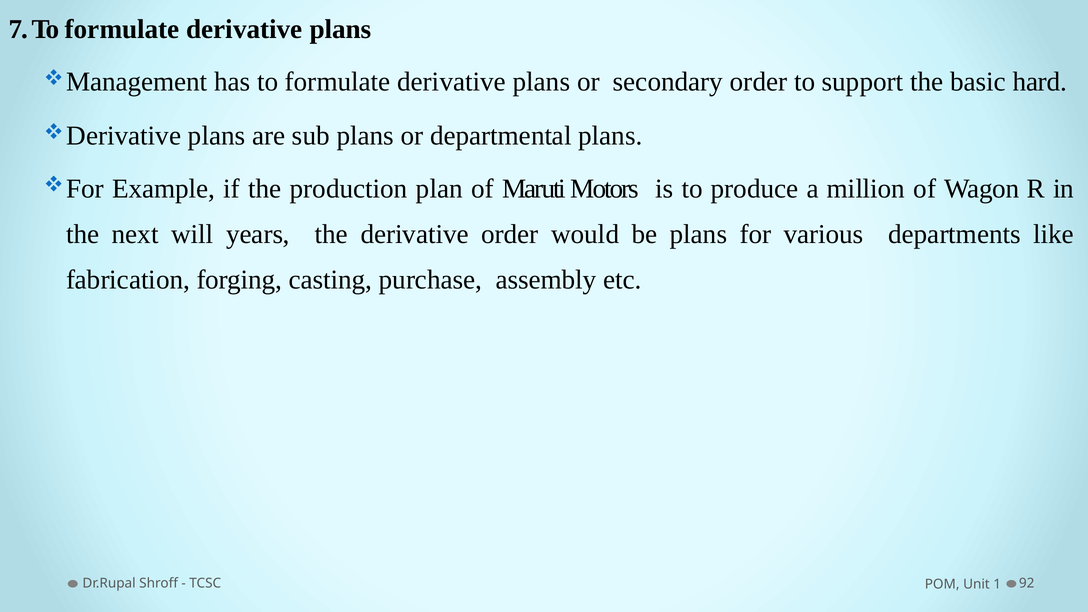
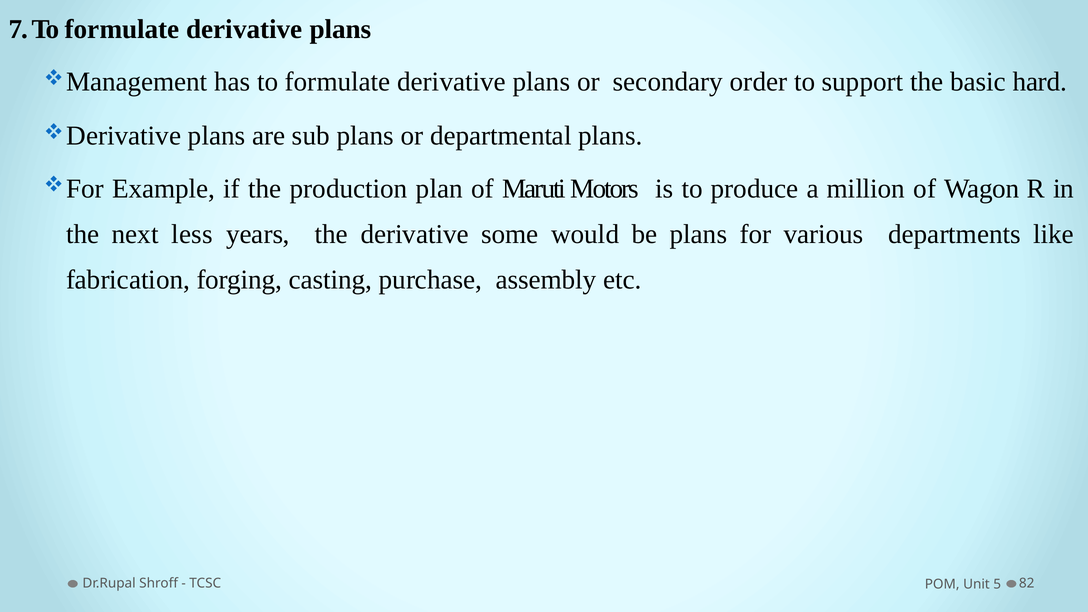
will: will -> less (192, 234)
derivative order: order -> some (510, 234)
92: 92 -> 82 (1027, 583)
1: 1 -> 5 (997, 584)
